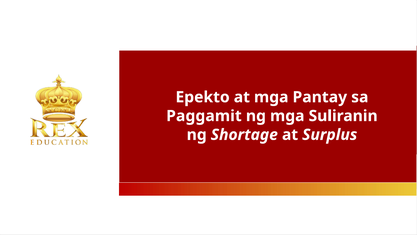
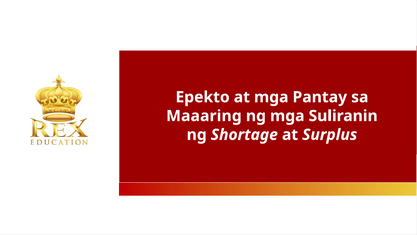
Paggamit: Paggamit -> Maaaring (204, 116)
